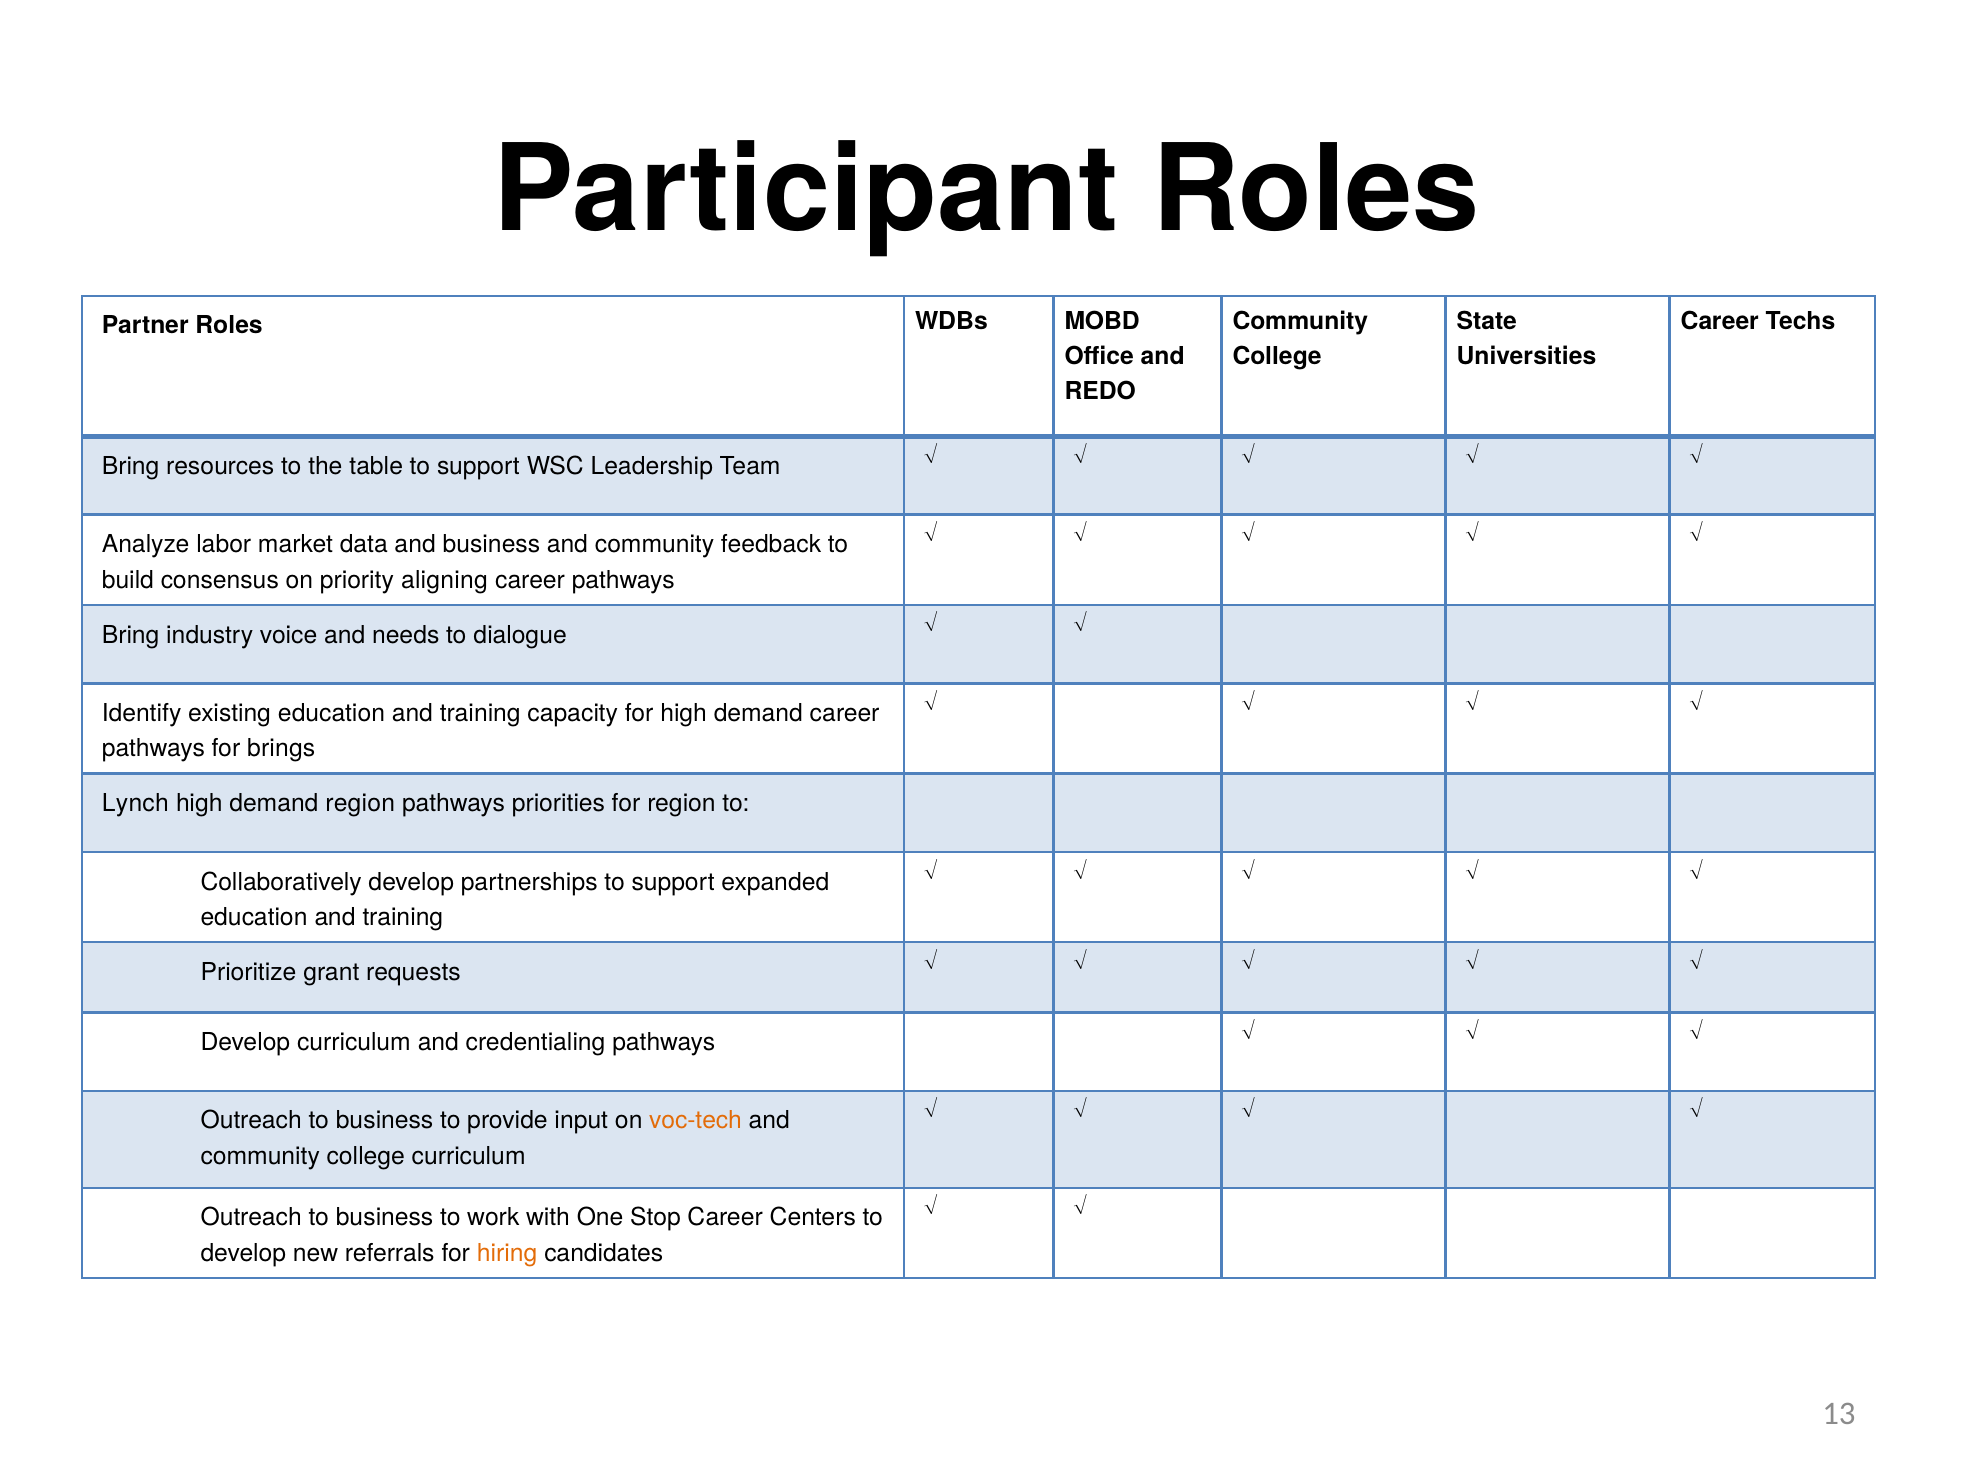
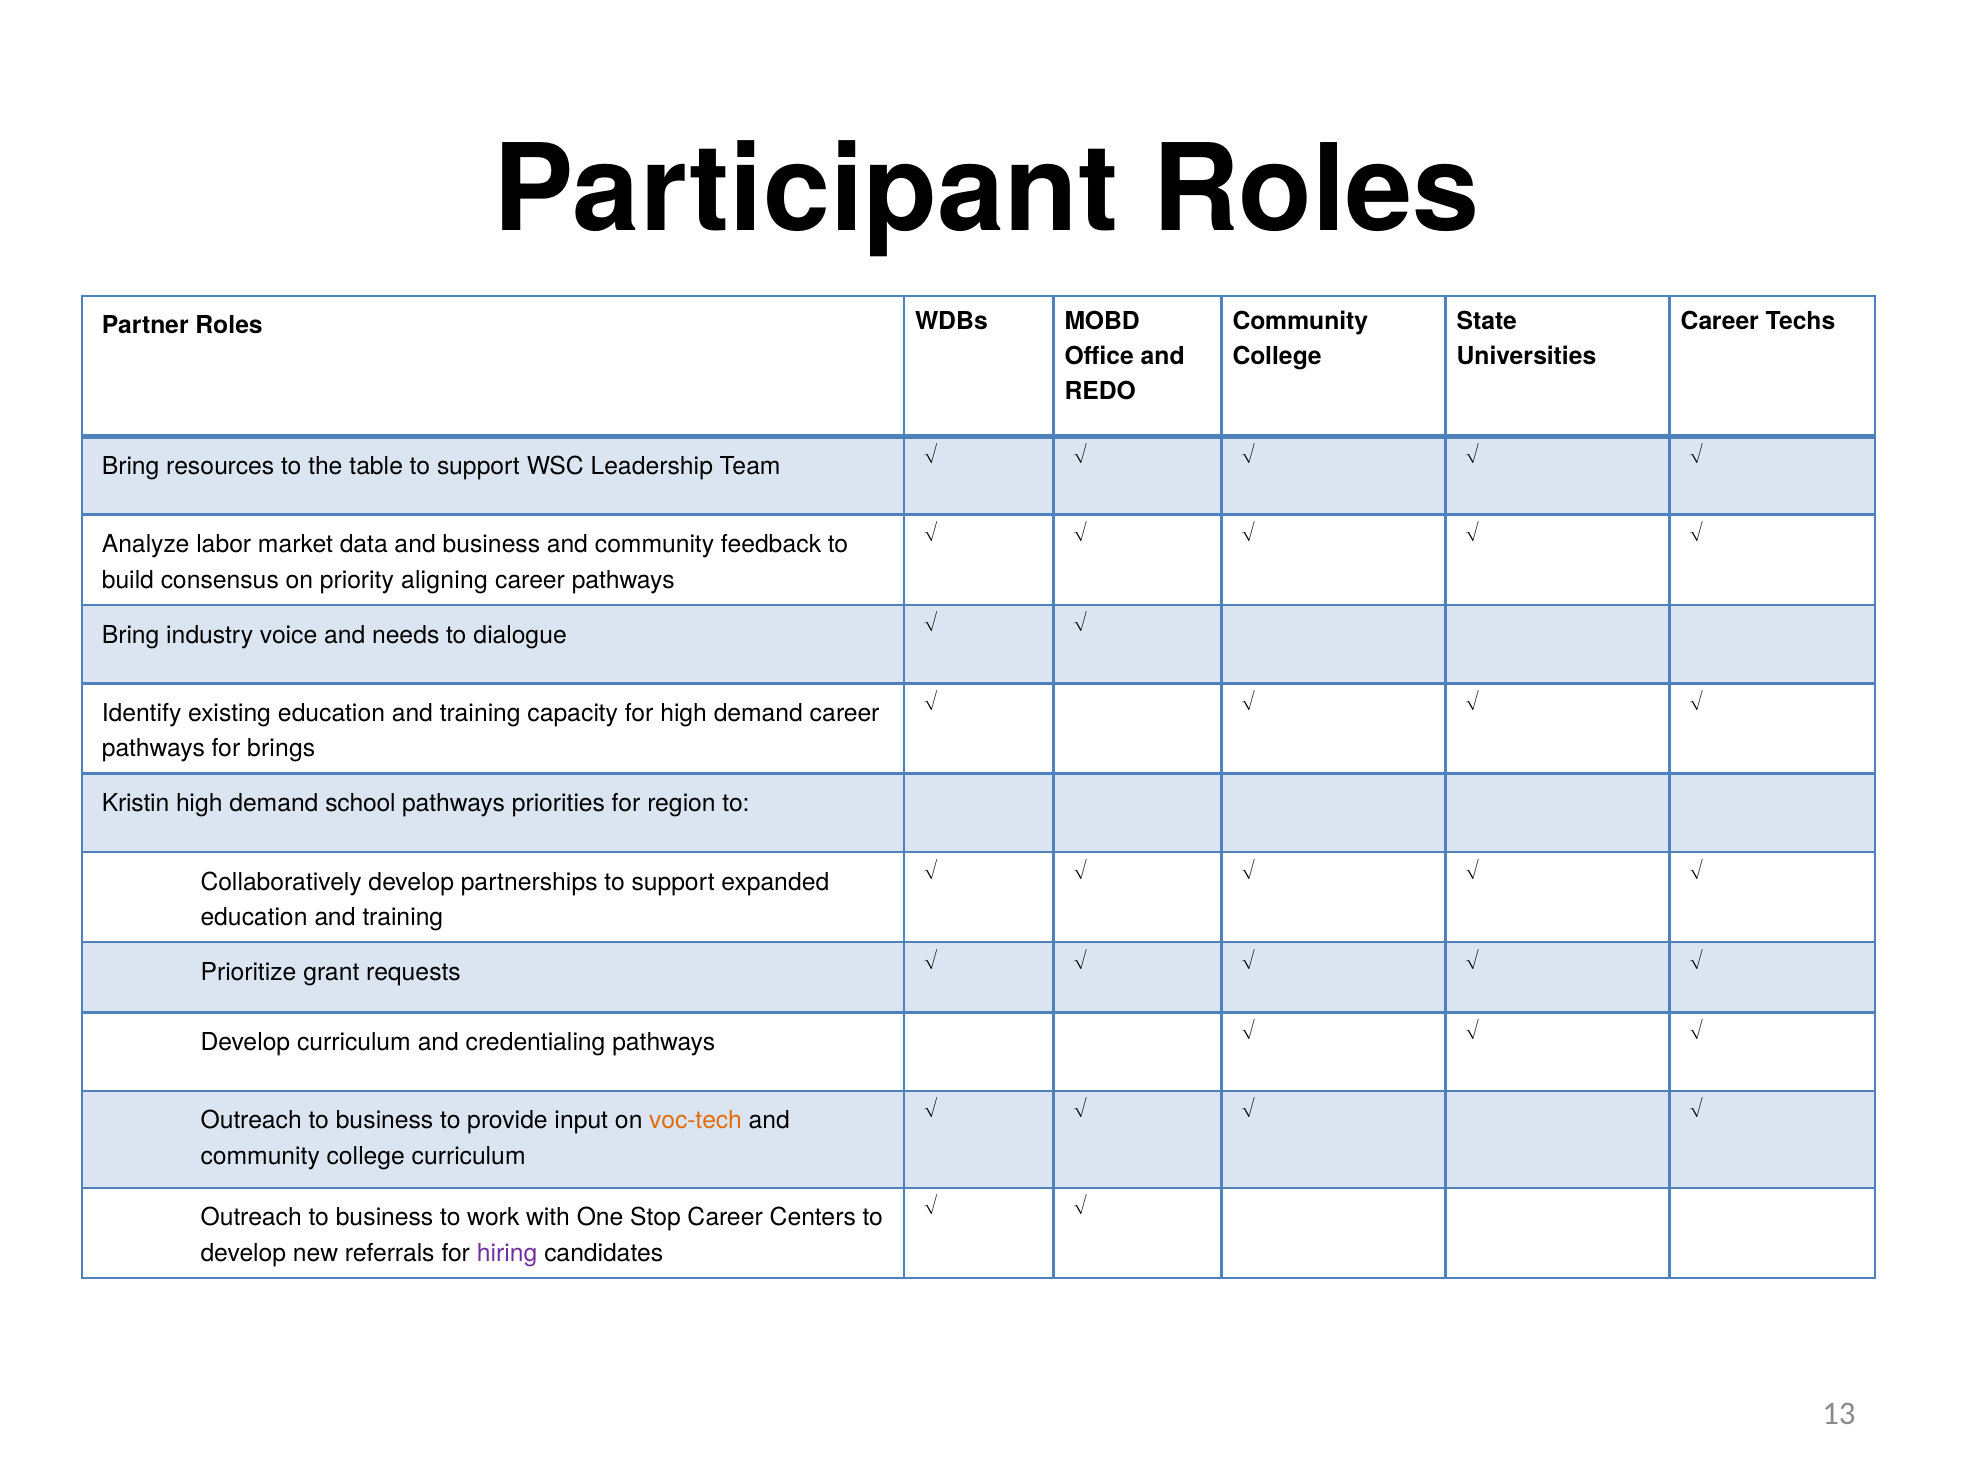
Lynch: Lynch -> Kristin (136, 803)
demand region: region -> school (360, 803)
hiring colour: orange -> purple (507, 1253)
